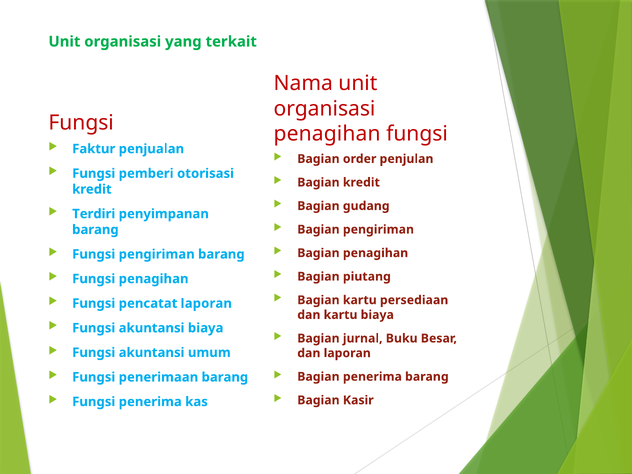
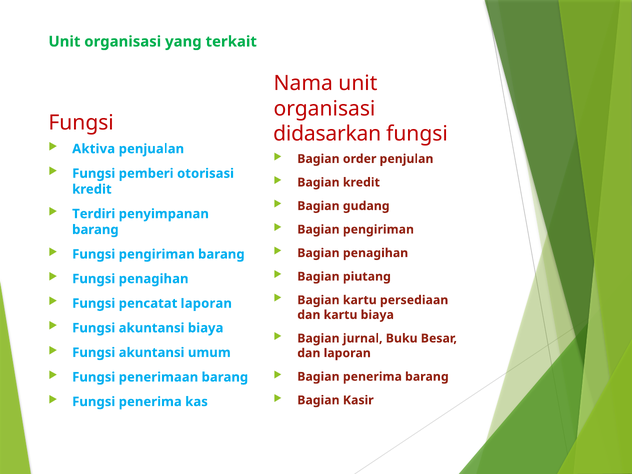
penagihan: penagihan -> didasarkan (327, 134)
Faktur: Faktur -> Aktiva (94, 149)
